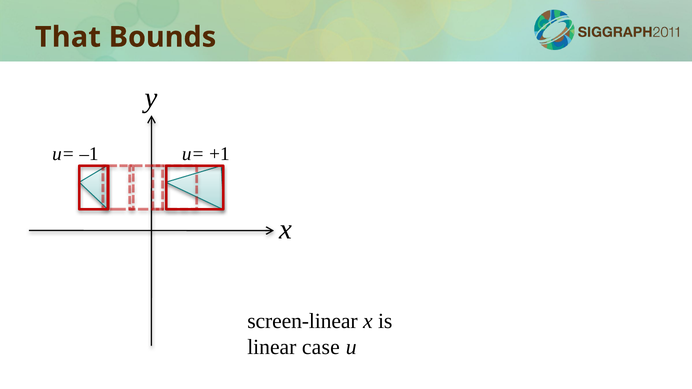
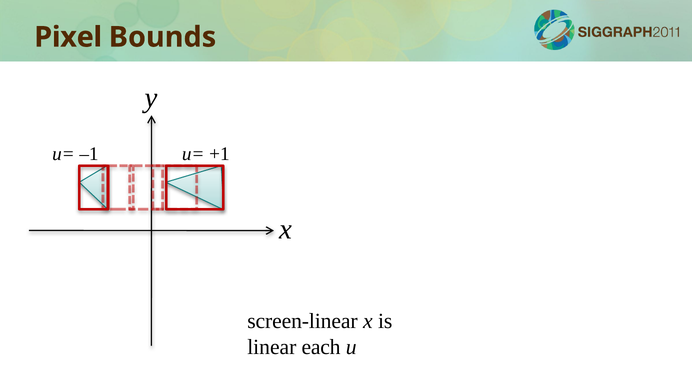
That: That -> Pixel (68, 37)
case: case -> each (321, 347)
